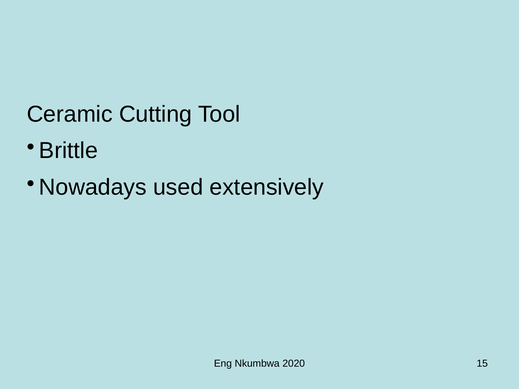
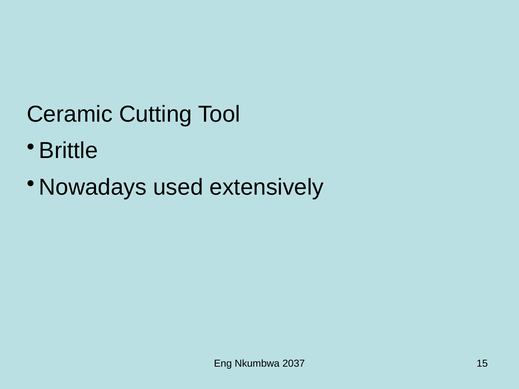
2020: 2020 -> 2037 (294, 364)
